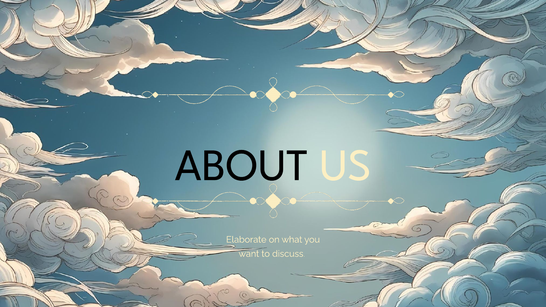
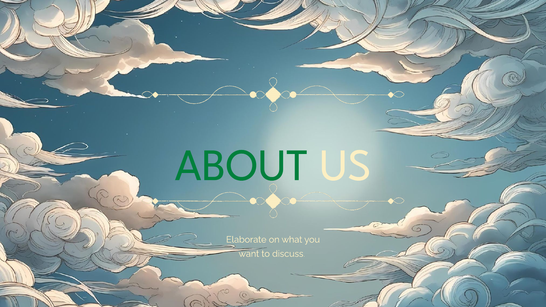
ABOUT colour: black -> green (242, 165)
